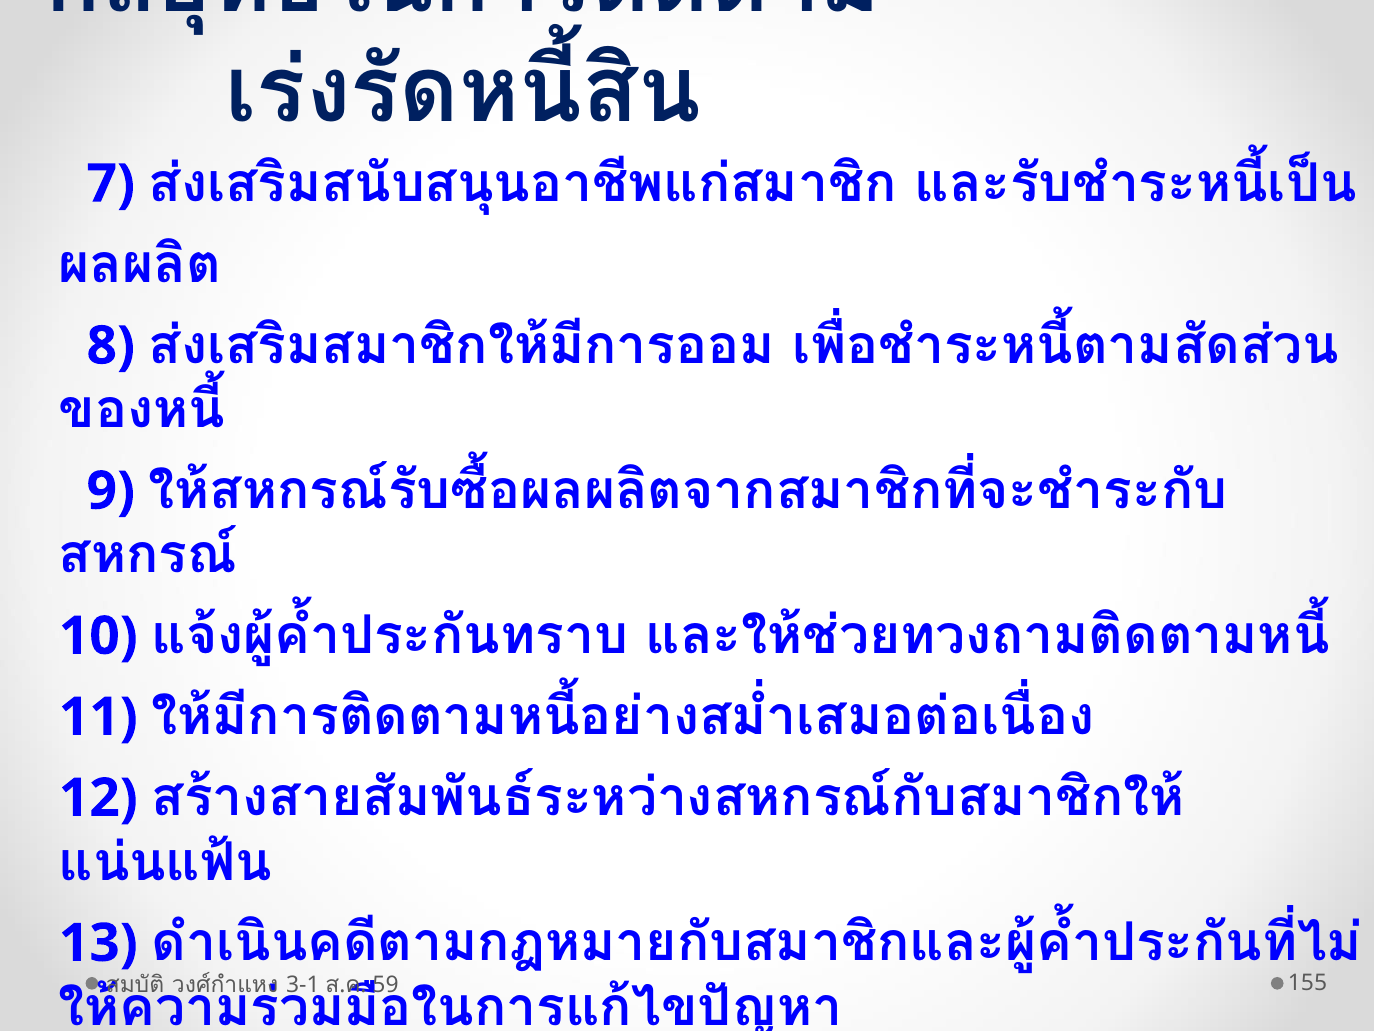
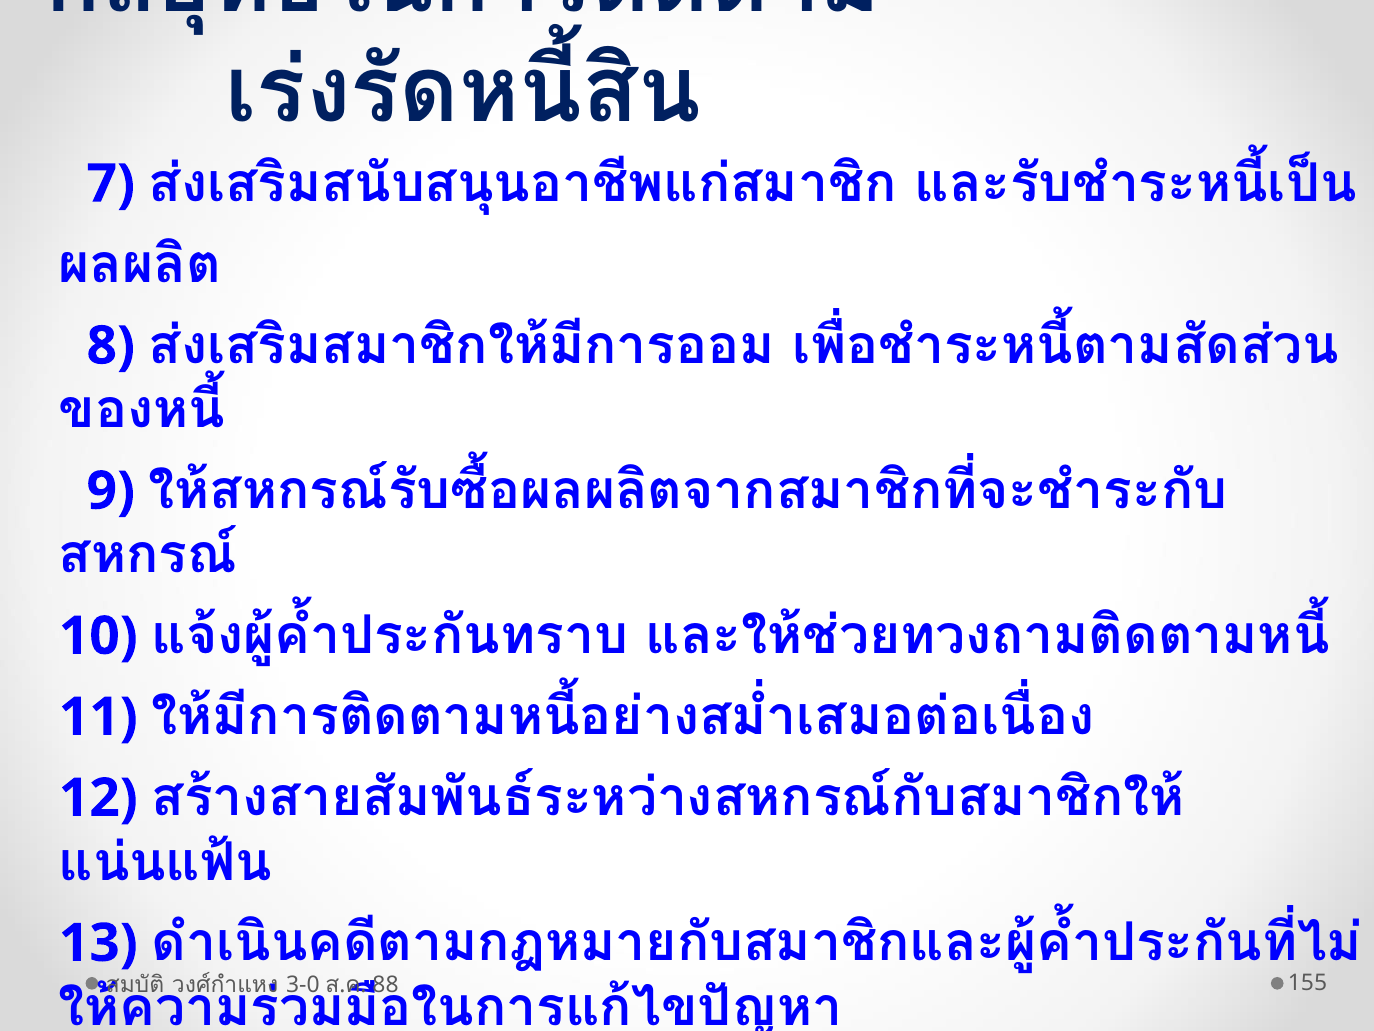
3-1: 3-1 -> 3-0 (303, 984)
59: 59 -> 88 (386, 984)
